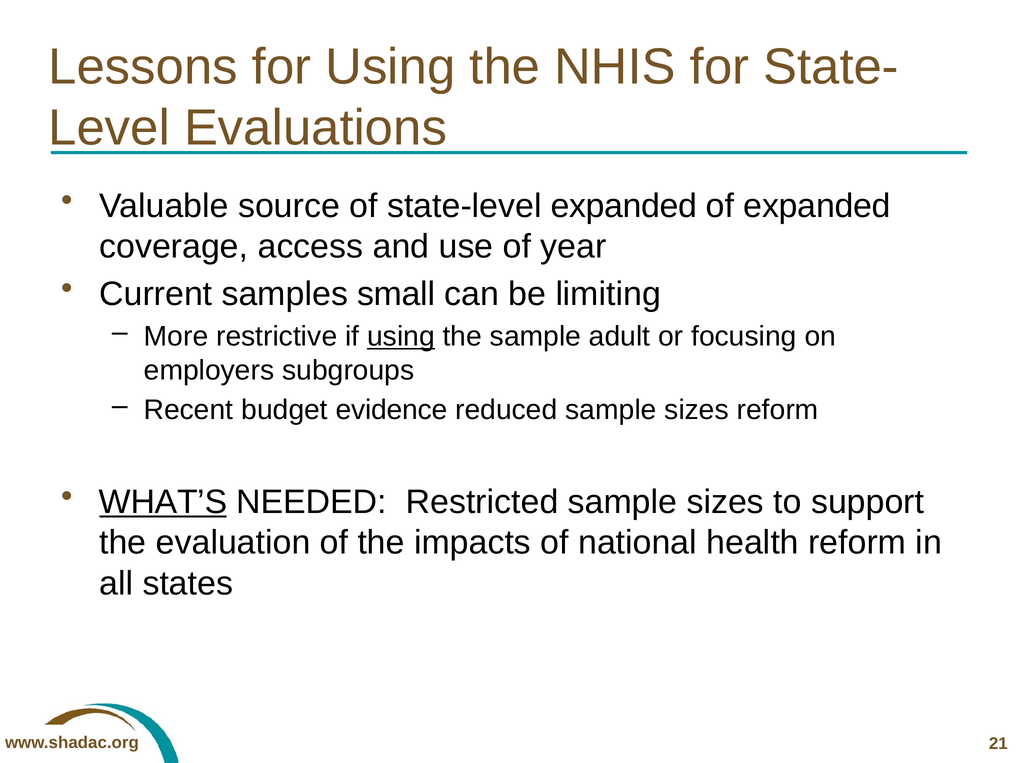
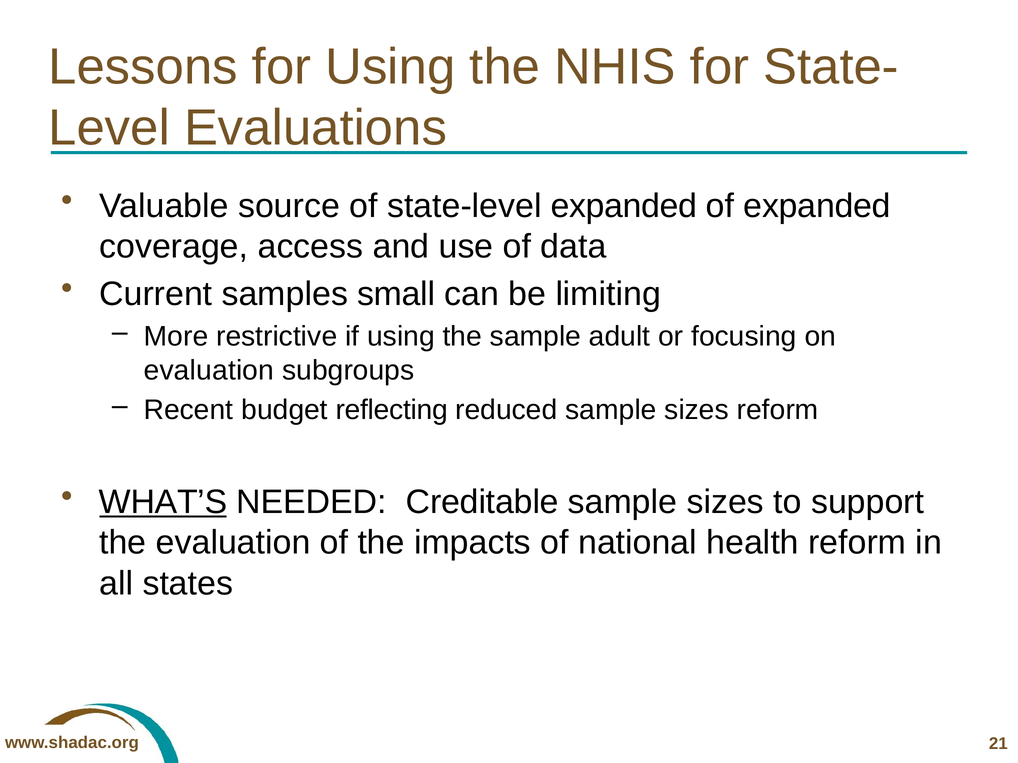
year: year -> data (573, 247)
using underline: present -> none (401, 337)
employers: employers -> evaluation (209, 371)
evidence: evidence -> reflecting (392, 410)
Restricted: Restricted -> Creditable (482, 502)
